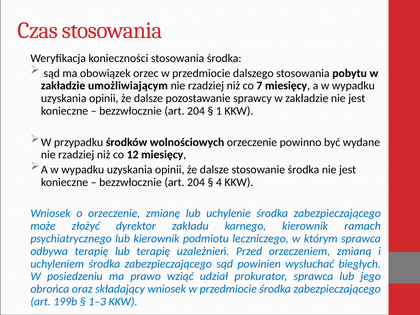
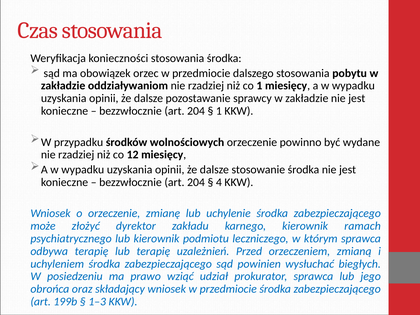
umożliwiającym: umożliwiającym -> oddziaływaniom (128, 86)
co 7: 7 -> 1 (259, 86)
